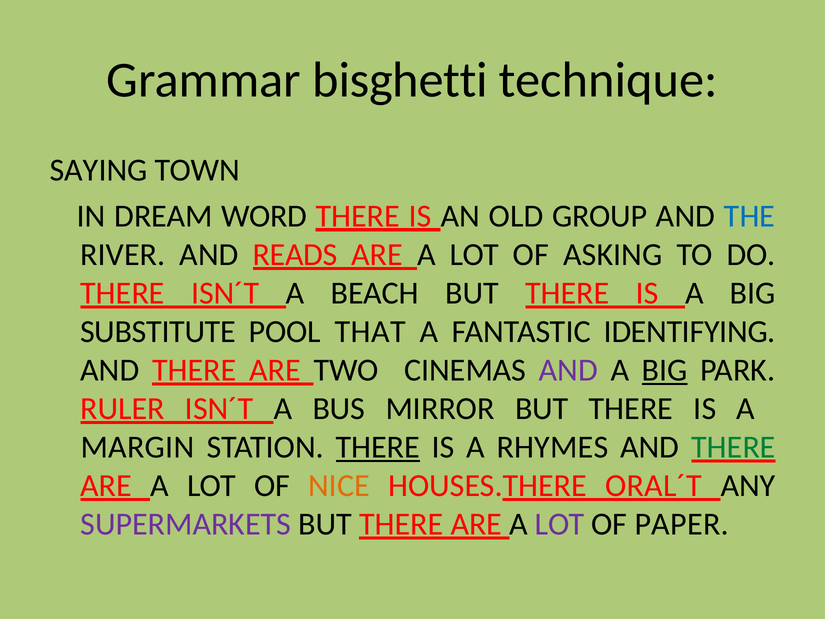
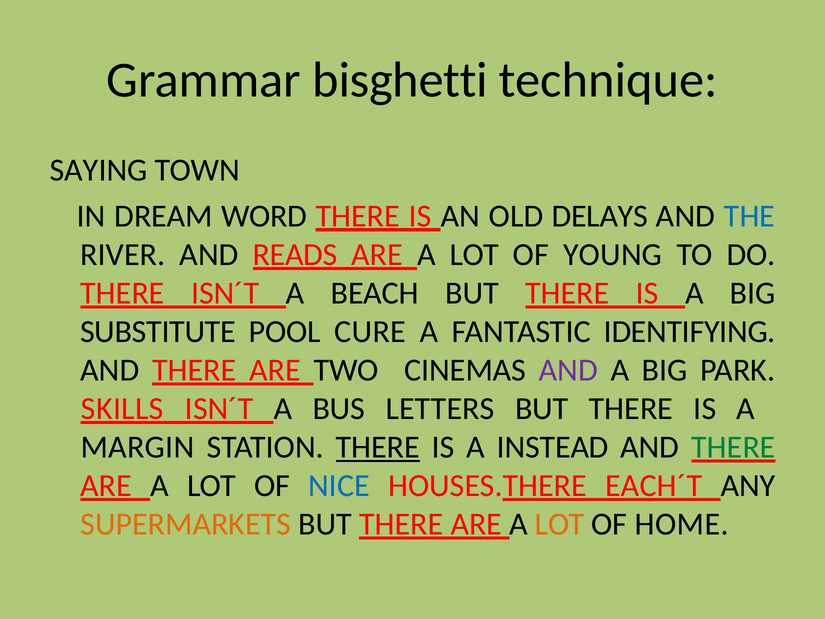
GROUP: GROUP -> DELAYS (600, 216)
ASKING: ASKING -> YOUNG (613, 254)
THAT: THAT -> CURE (370, 331)
BIG underline: present -> none (665, 370)
RULER: RULER -> SKILLS (122, 408)
MIRROR: MIRROR -> LETTERS (440, 408)
RHYMES: RHYMES -> INSTEAD (553, 447)
NICE colour: orange -> blue (339, 486)
ORAL´T: ORAL´T -> EACH´T (654, 486)
SUPERMARKETS colour: purple -> orange (186, 524)
LOT colour: purple -> orange (560, 524)
PAPER: PAPER -> HOME (682, 524)
